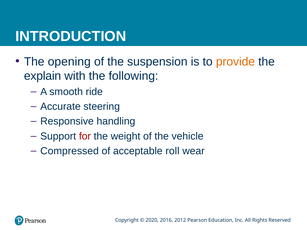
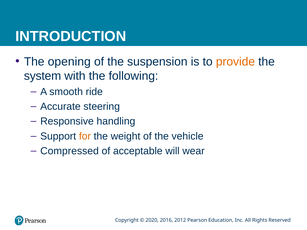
explain: explain -> system (43, 76)
for colour: red -> orange (85, 136)
roll: roll -> will (172, 151)
